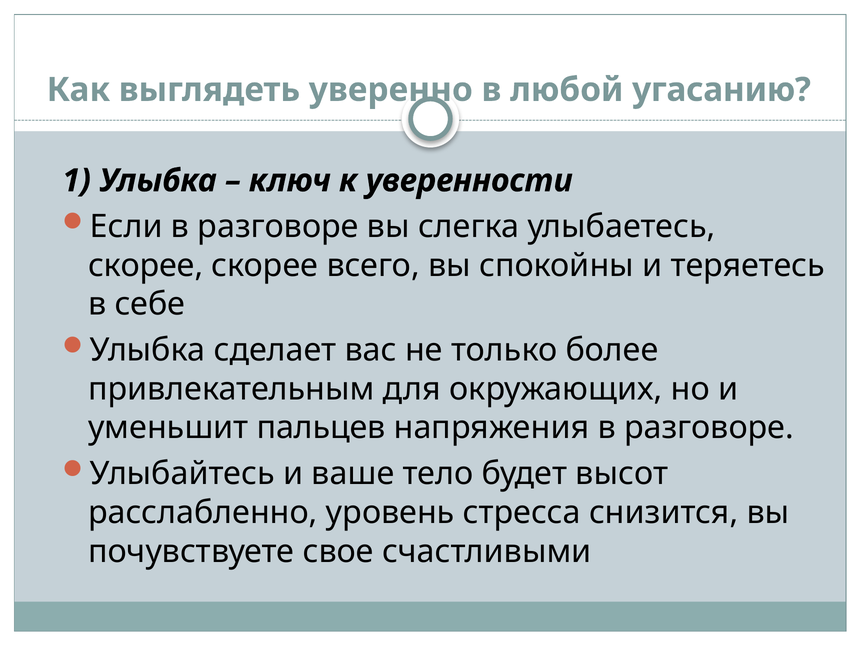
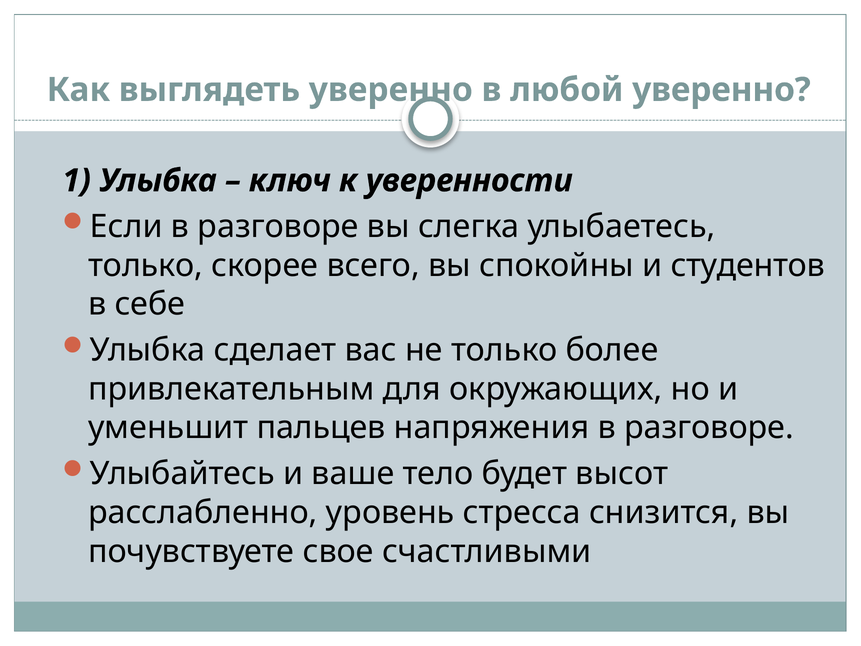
любой угасанию: угасанию -> уверенно (721, 90)
скорее: скорее -> только (146, 265)
теряетесь: теряетесь -> студентов (748, 265)
